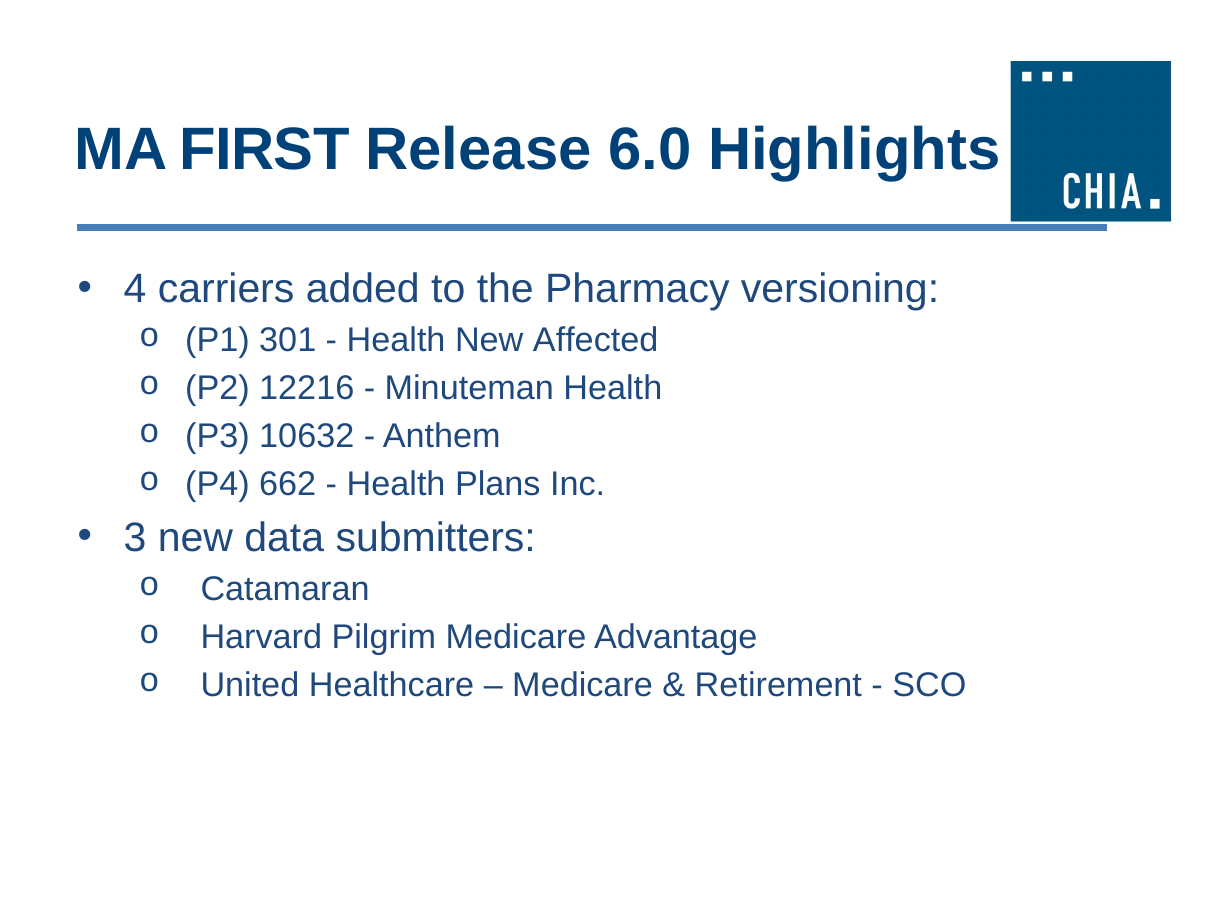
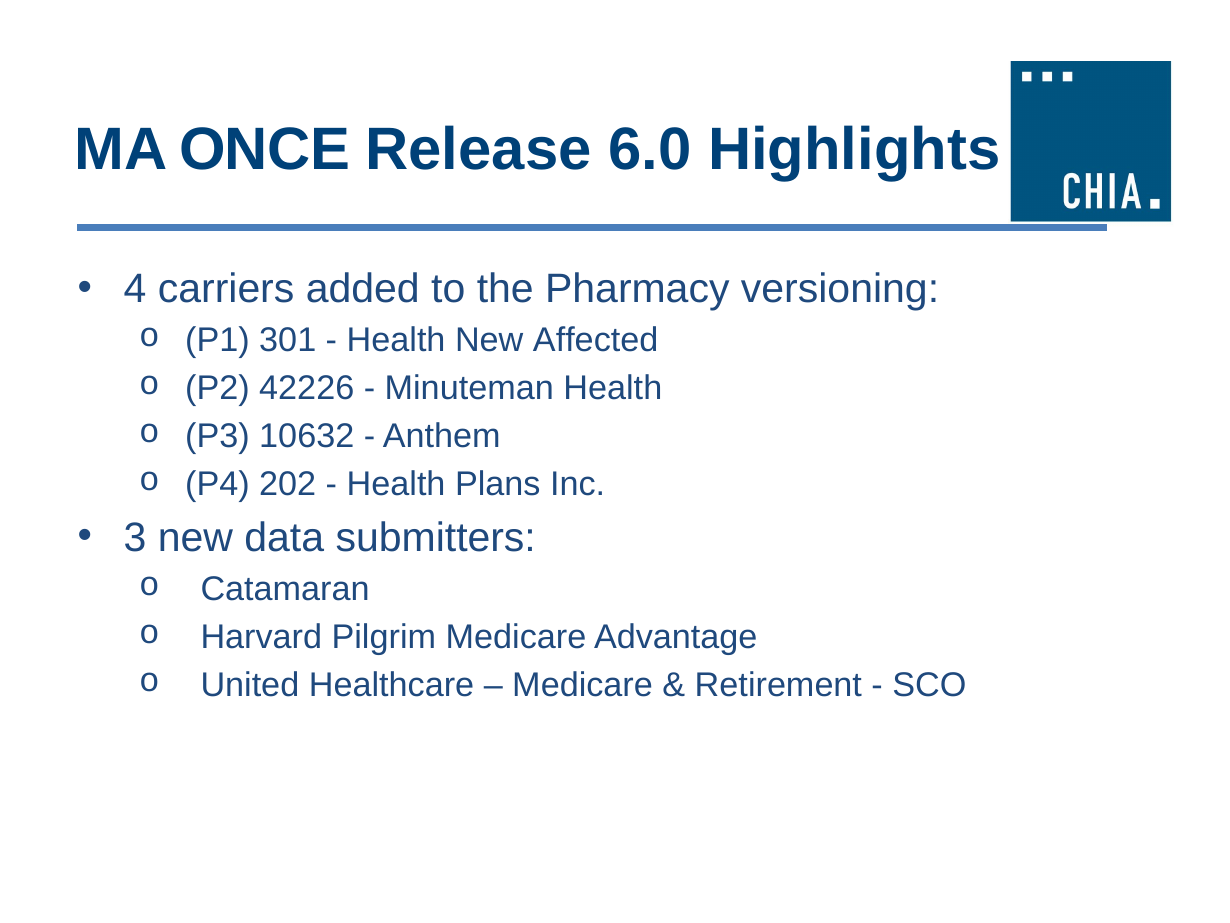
FIRST: FIRST -> ONCE (264, 149)
12216: 12216 -> 42226 (307, 388)
662: 662 -> 202 (288, 484)
